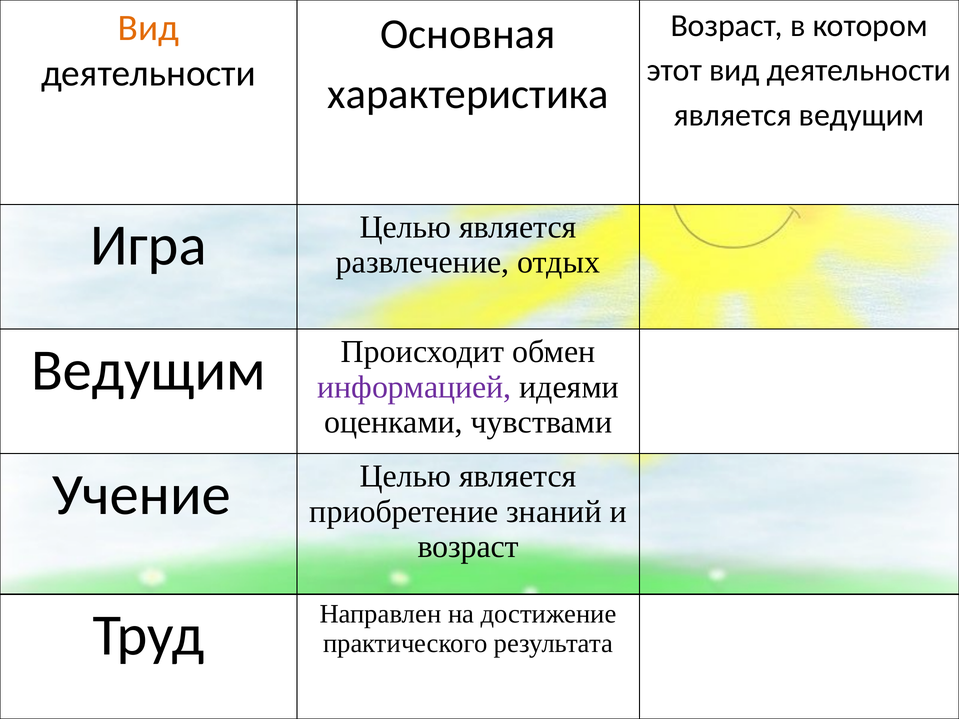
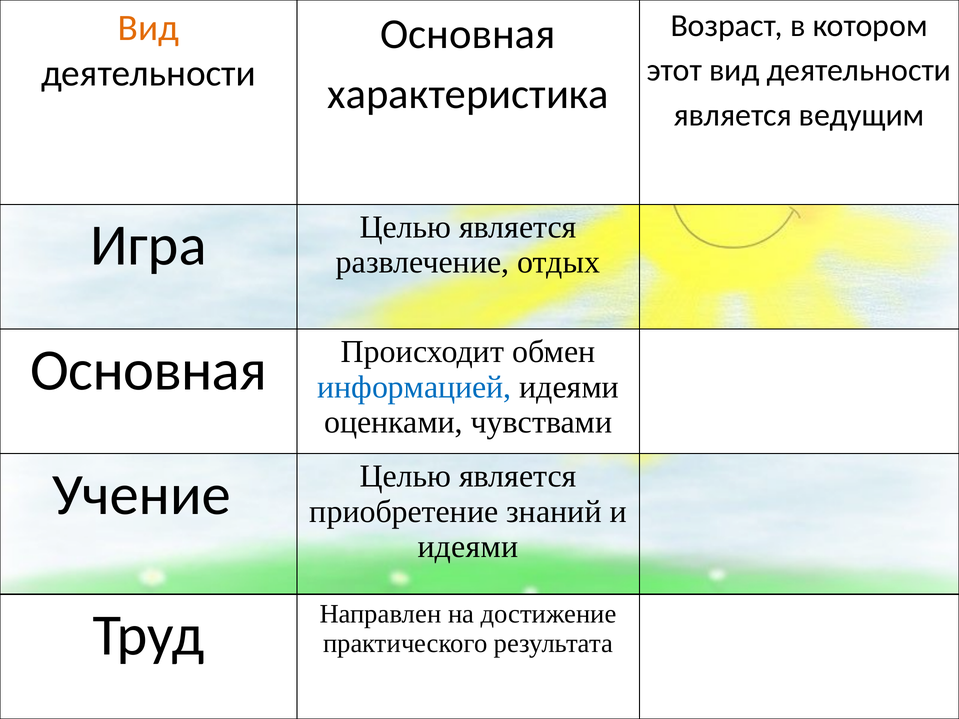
Ведущим: Ведущим -> Основная (149, 370)
информацией colour: purple -> blue (414, 387)
возраст: возраст -> идеями (468, 547)
